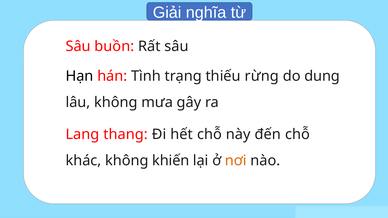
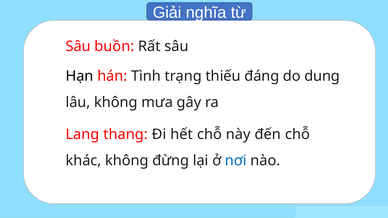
rừng: rừng -> đáng (262, 76)
khiến: khiến -> đừng (171, 161)
nơi colour: orange -> blue (236, 161)
